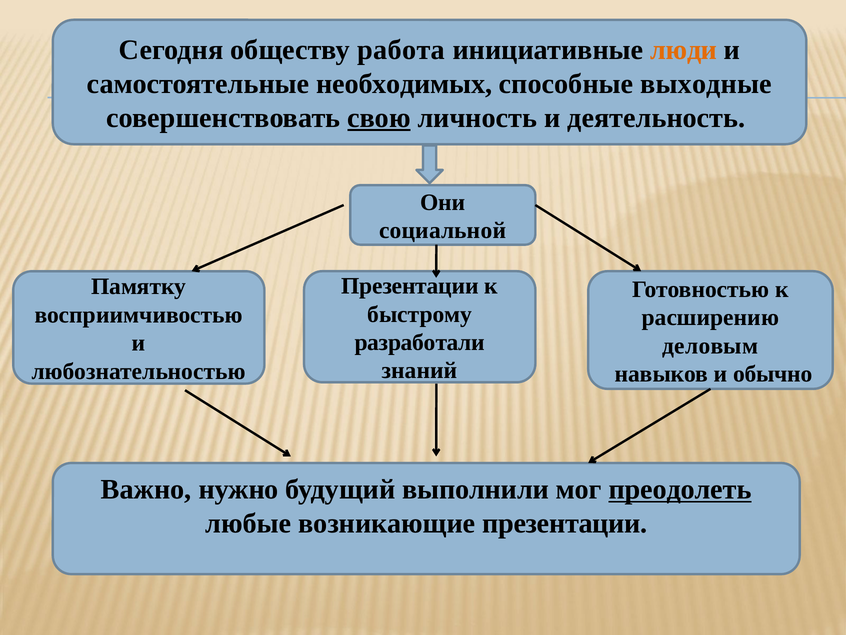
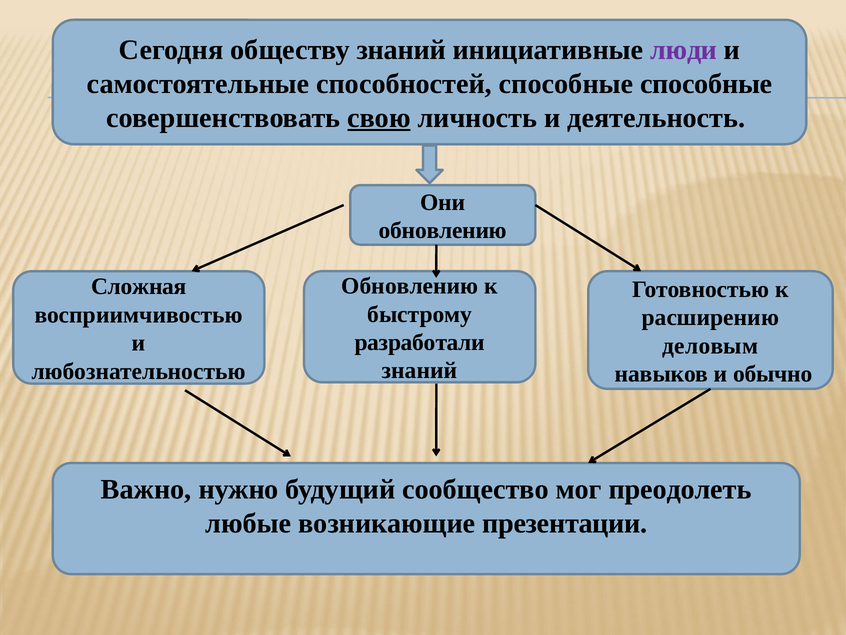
обществу работа: работа -> знаний (401, 50)
люди colour: orange -> purple (684, 50)
необходимых: необходимых -> способностей (404, 84)
способные выходные: выходные -> способные (706, 84)
социальной: социальной -> обновлению (443, 230)
Презентации: Презентации -> Обновлению (410, 286)
Памятку: Памятку -> Сложная (139, 286)
выполнили: выполнили -> сообщество (476, 489)
преодолеть underline: present -> none (680, 489)
